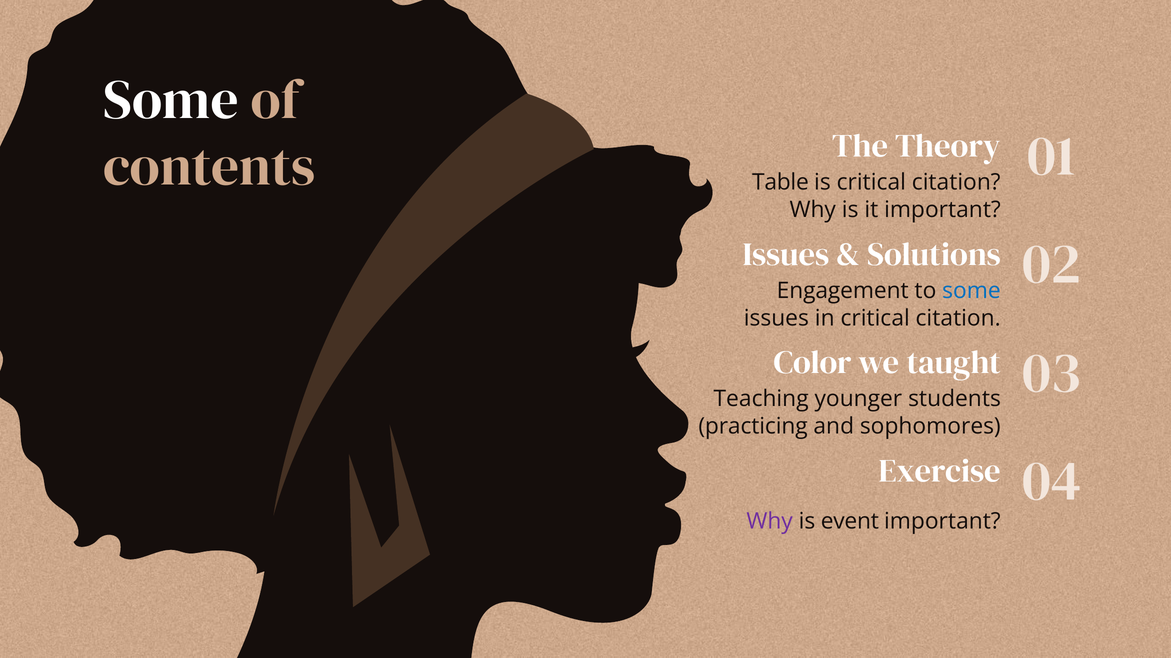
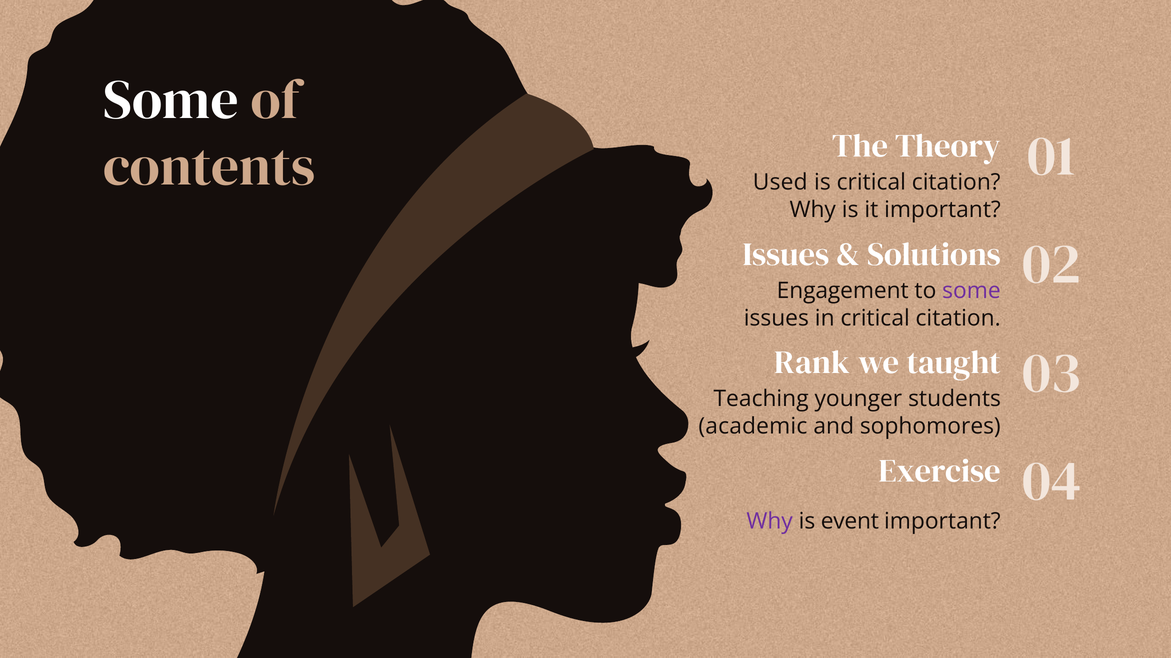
Table: Table -> Used (780, 183)
some colour: blue -> purple (971, 291)
Color: Color -> Rank (812, 363)
practicing: practicing -> academic (753, 427)
